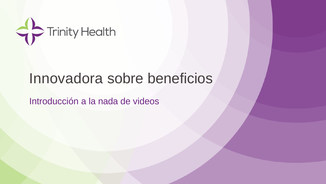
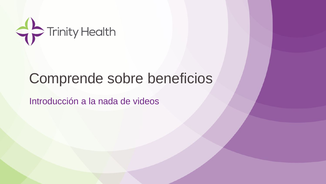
Innovadora: Innovadora -> Comprende (66, 78)
